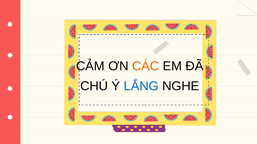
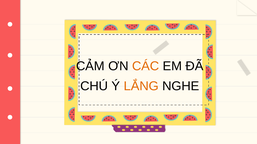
LẮNG colour: blue -> orange (141, 86)
